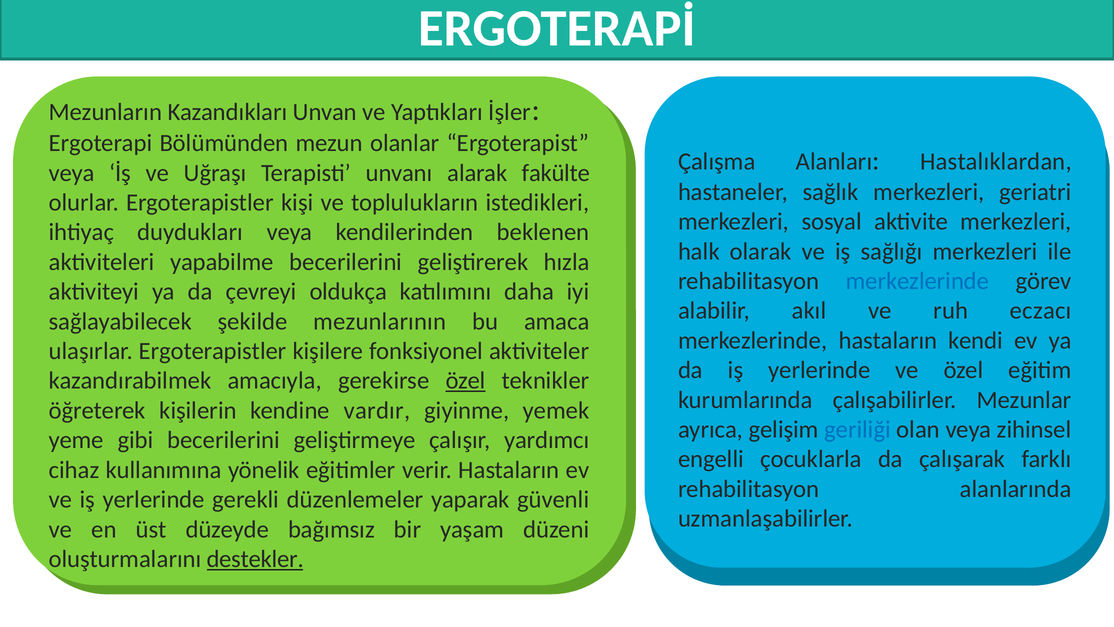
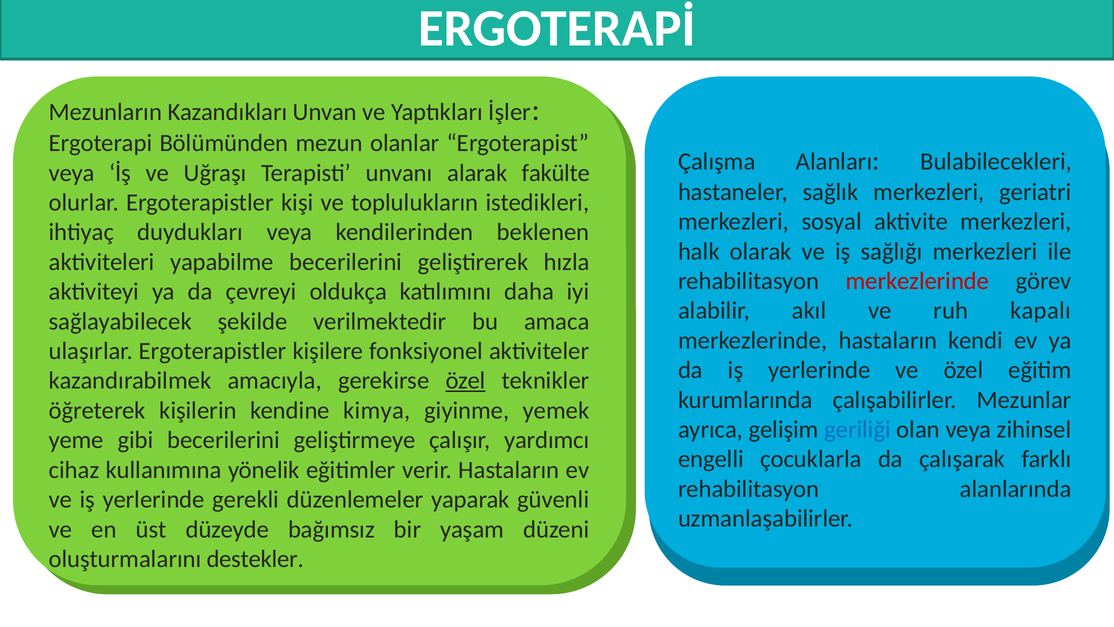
Hastalıklardan: Hastalıklardan -> Bulabilecekleri (996, 162)
merkezlerinde colour: blue -> red (917, 281)
eczacı: eczacı -> kapalı (1041, 311)
mezunlarının: mezunlarının -> verilmektedir (380, 321)
vardır: vardır -> kimya (377, 410)
destekler underline: present -> none (255, 559)
